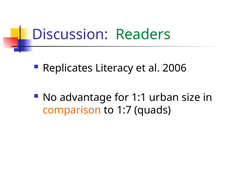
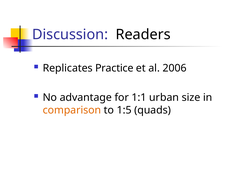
Readers colour: green -> black (143, 34)
Literacy: Literacy -> Practice (114, 68)
1:7: 1:7 -> 1:5 (124, 110)
